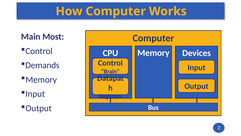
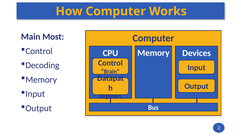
Demands: Demands -> Decoding (42, 65)
